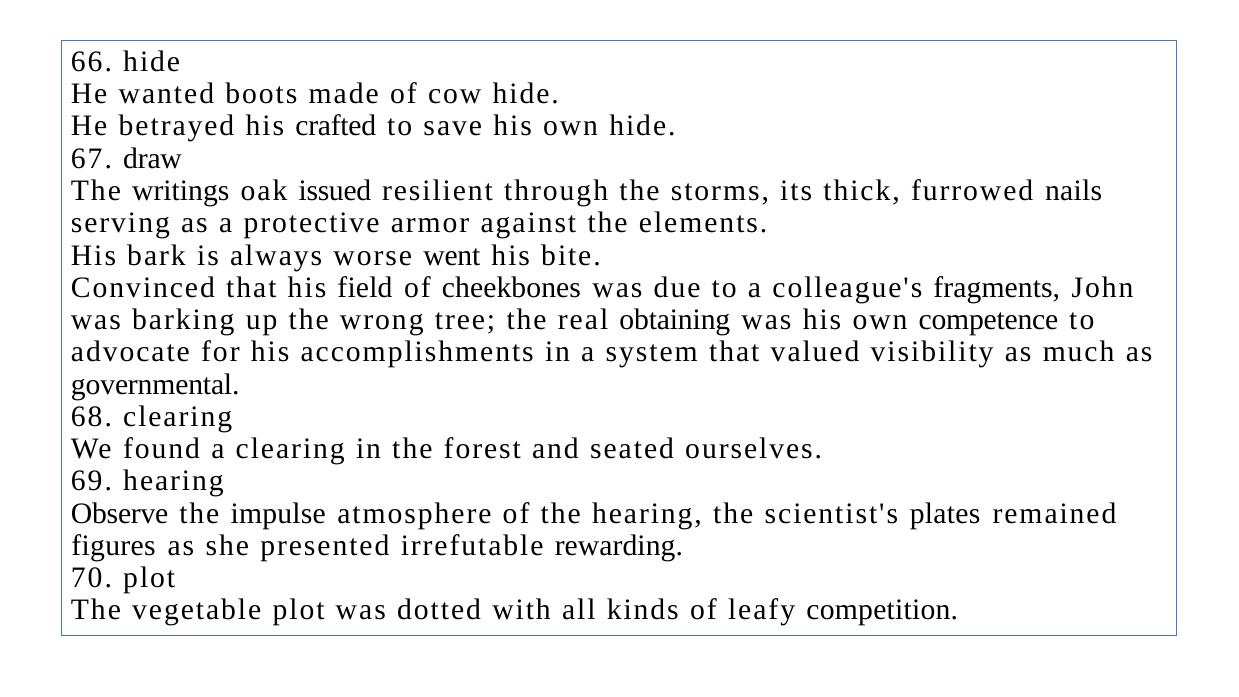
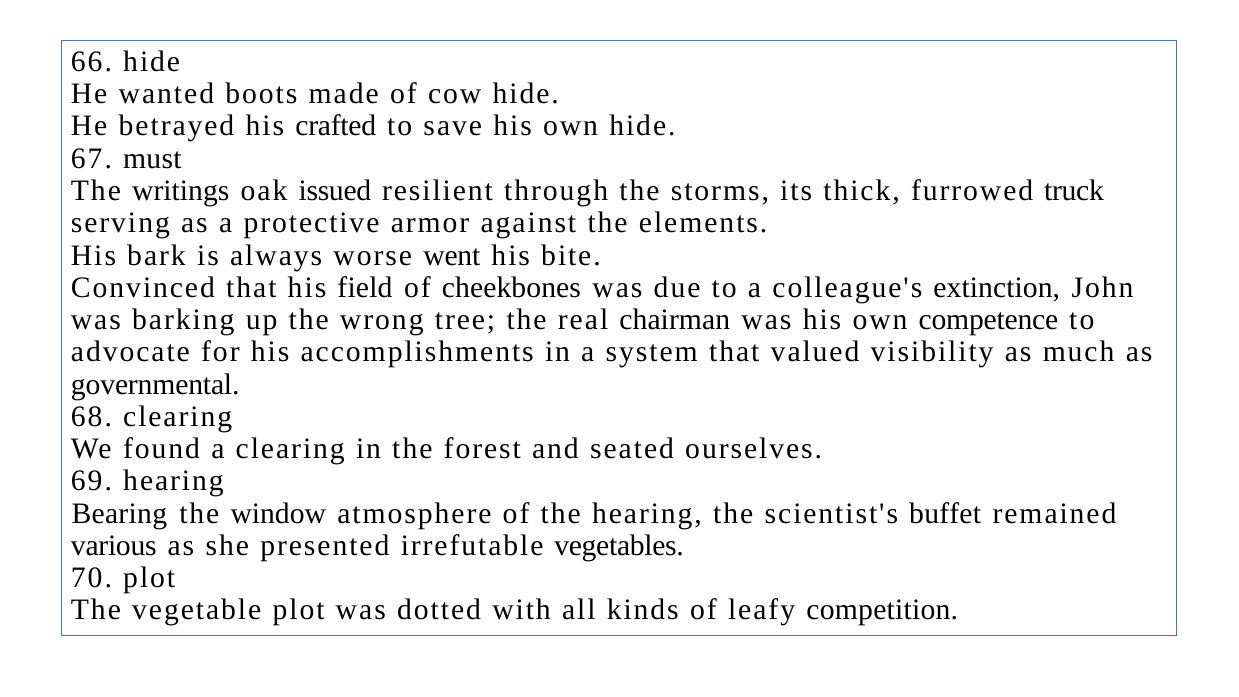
draw: draw -> must (152, 158)
nails: nails -> truck (1074, 191)
fragments: fragments -> extinction (997, 287)
obtaining: obtaining -> chairman (675, 320)
Observe: Observe -> Bearing (119, 513)
impulse: impulse -> window (278, 513)
plates: plates -> buffet (945, 513)
figures: figures -> various (114, 546)
rewarding: rewarding -> vegetables (619, 546)
